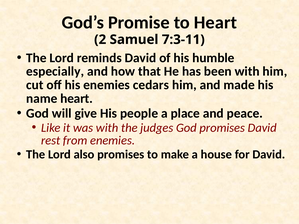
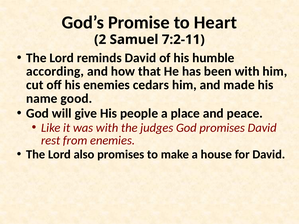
7:3-11: 7:3-11 -> 7:2-11 (183, 40)
especially: especially -> according (55, 71)
name heart: heart -> good (76, 99)
